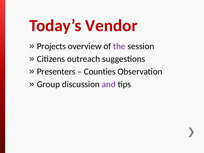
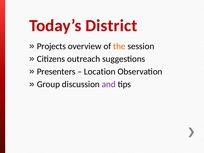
Vendor: Vendor -> District (111, 26)
the colour: purple -> orange (119, 46)
Counties: Counties -> Location (100, 72)
